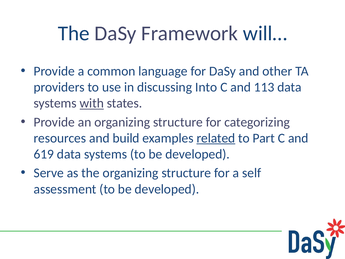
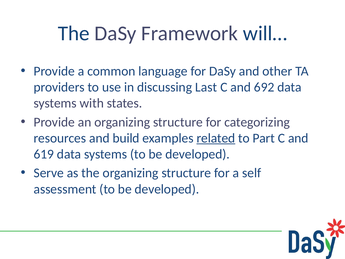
Into: Into -> Last (206, 87)
113: 113 -> 692 (264, 87)
with underline: present -> none (92, 103)
